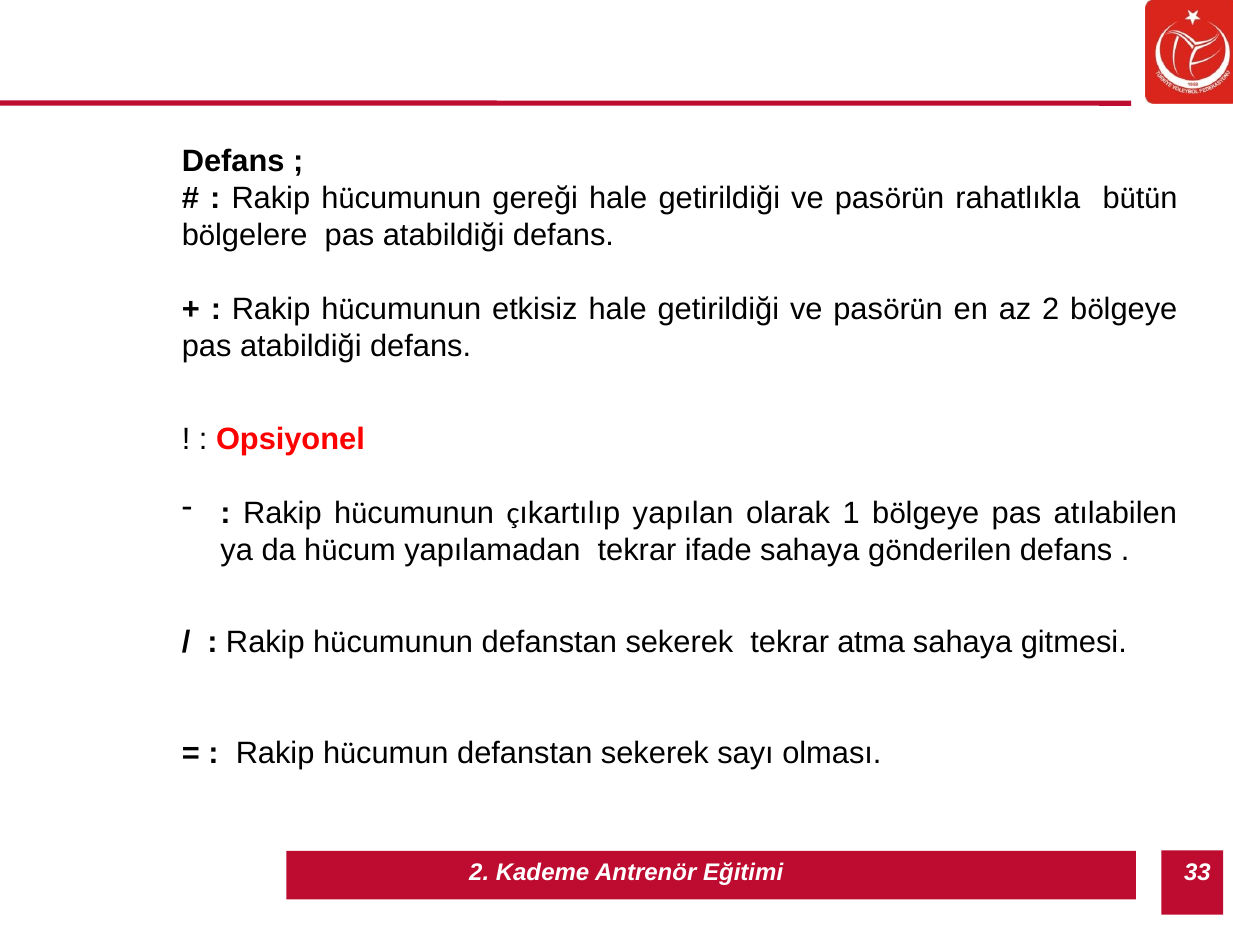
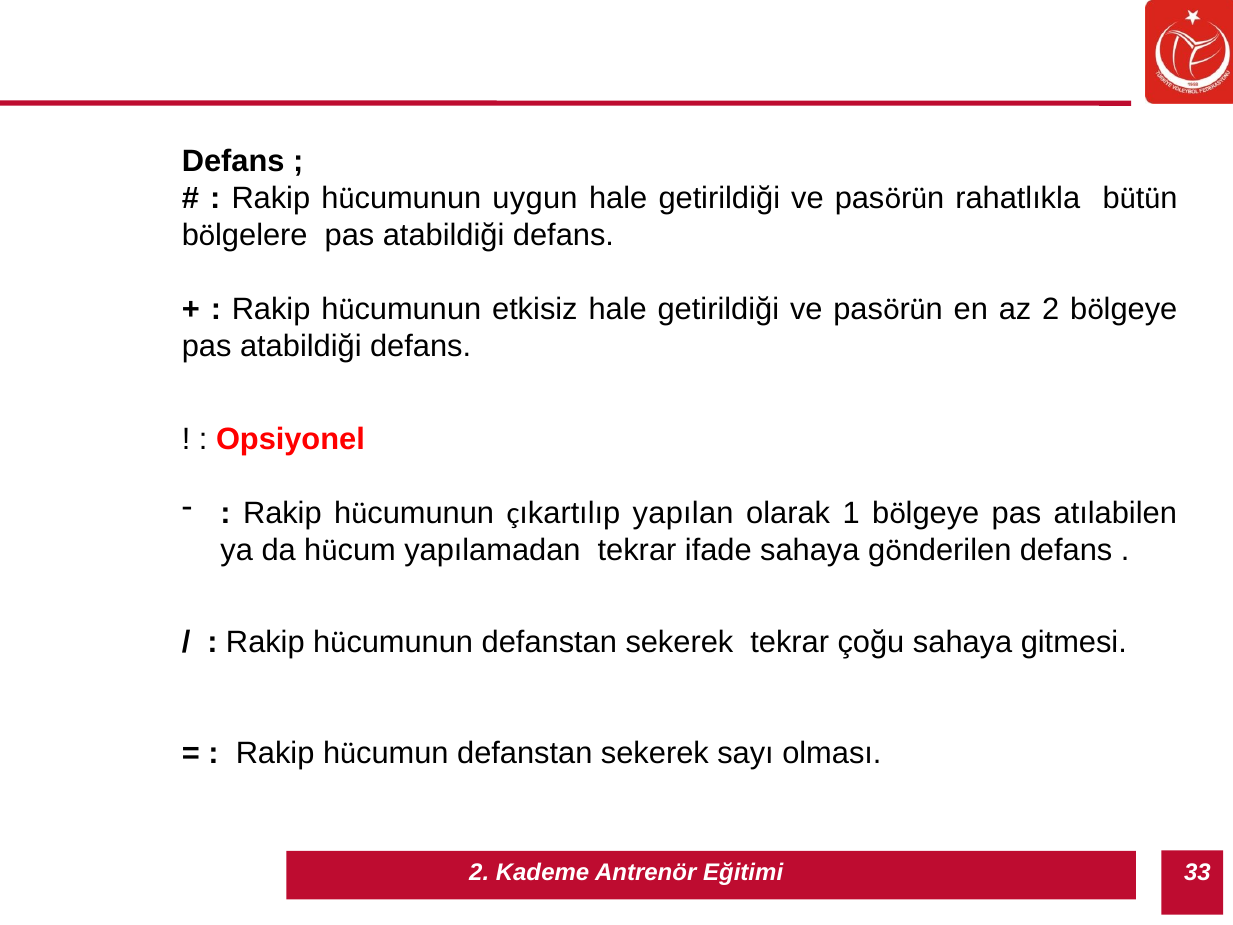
gereği: gereği -> uygun (535, 198)
atma: atma -> çoğu (871, 642)
